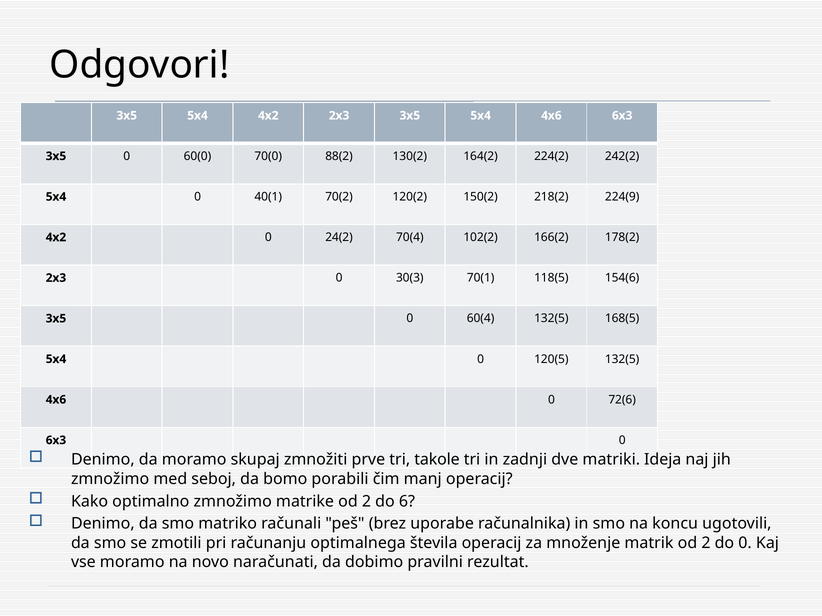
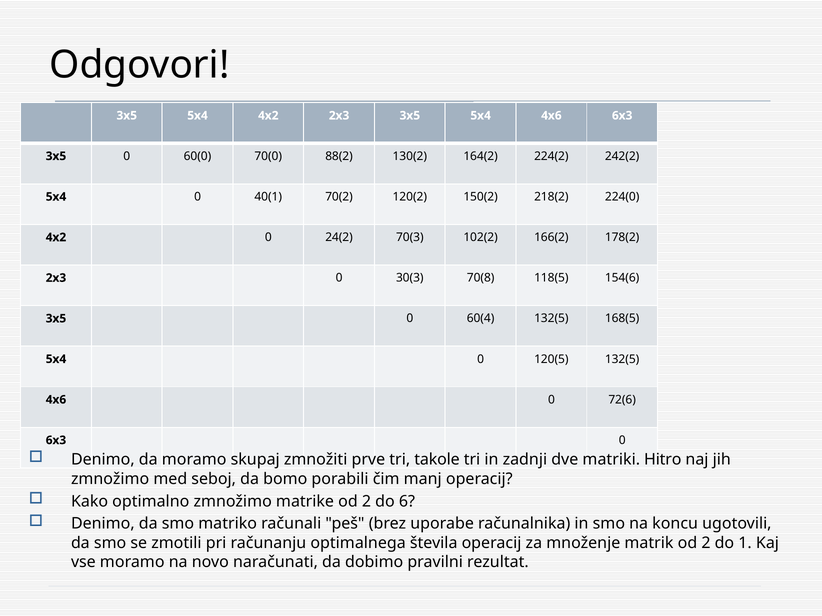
224(9: 224(9 -> 224(0 (622, 197)
70(4: 70(4 -> 70(3 (410, 238)
70(1: 70(1 -> 70(8 (481, 278)
Ideja: Ideja -> Hitro (663, 460)
do 0: 0 -> 1 (745, 543)
